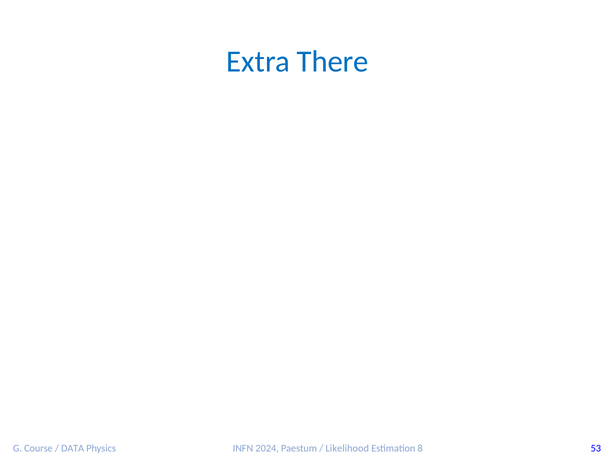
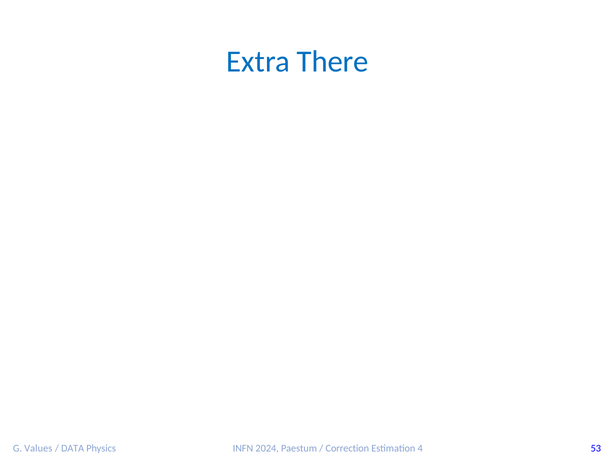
Course: Course -> Values (38, 449)
Likelihood: Likelihood -> Correction (347, 449)
8: 8 -> 4 (420, 449)
